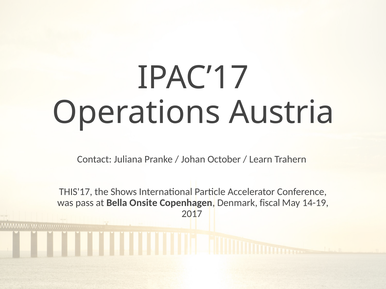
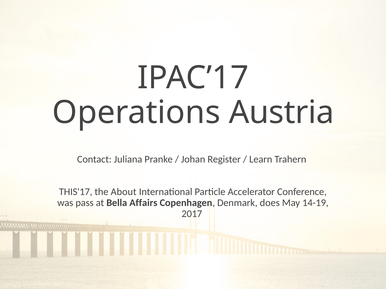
October: October -> Register (224, 159)
Shows: Shows -> About (124, 192)
Onsite: Onsite -> Affairs (143, 203)
fiscal: fiscal -> does (270, 203)
